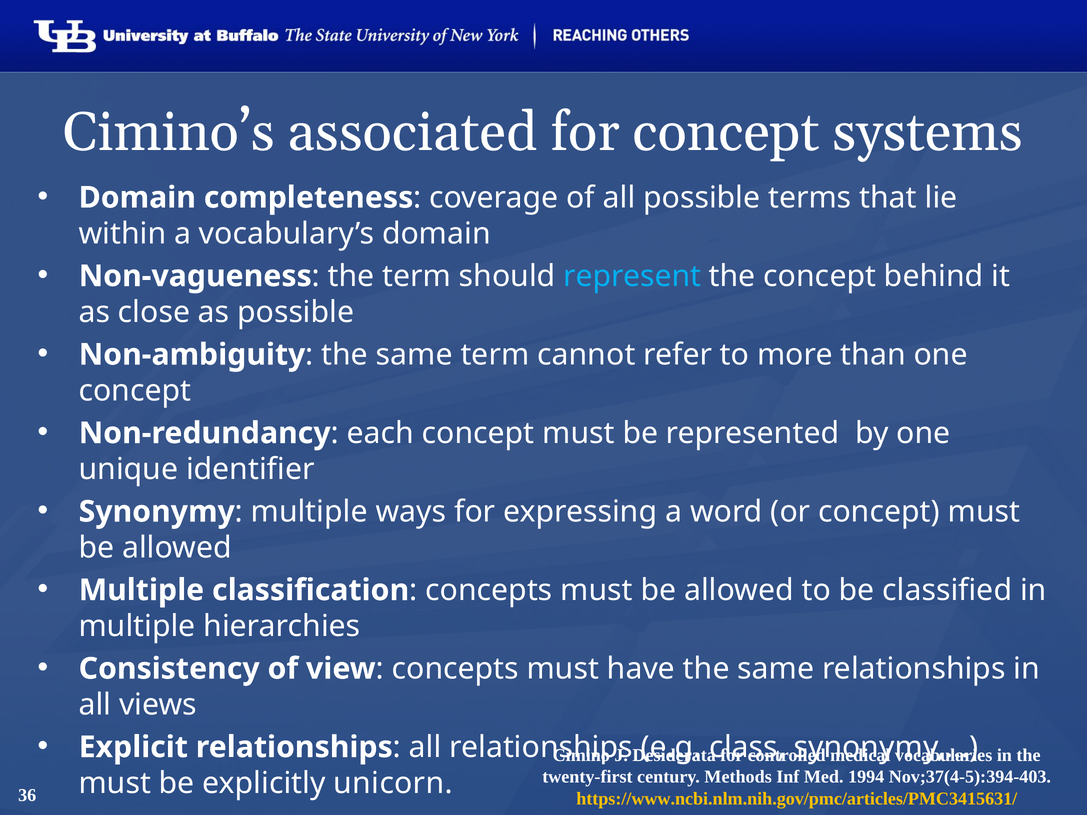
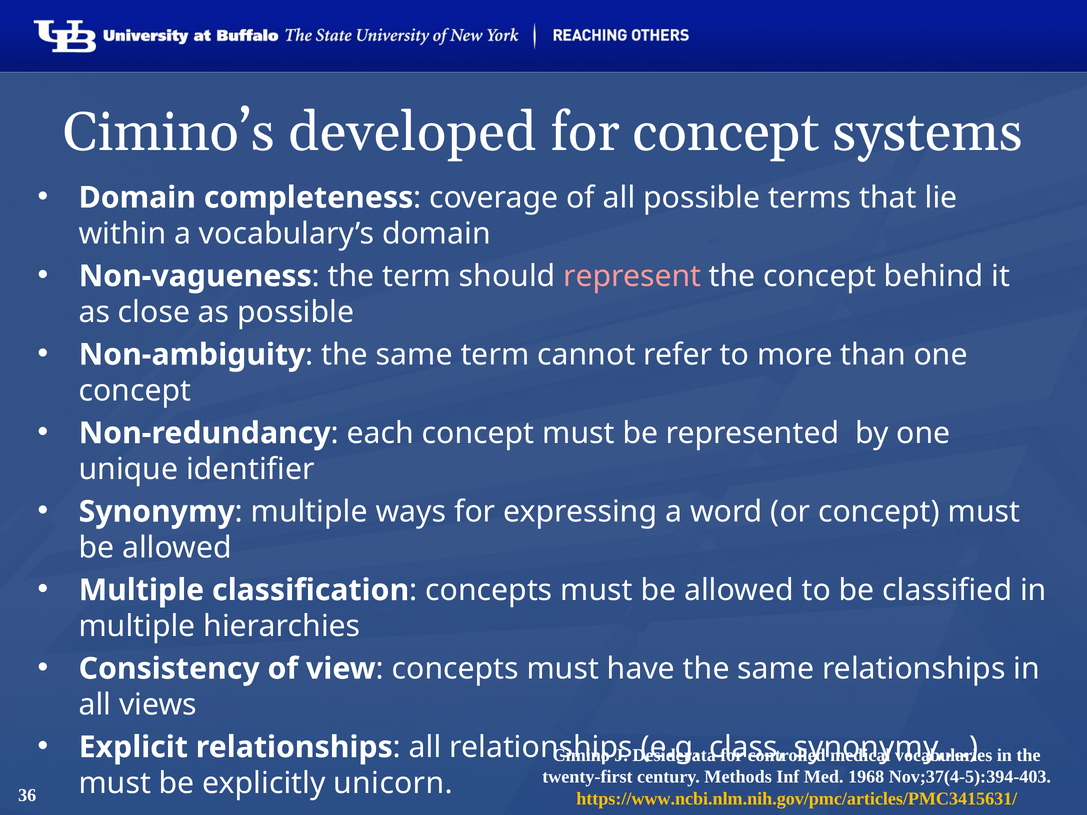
associated: associated -> developed (412, 132)
represent colour: light blue -> pink (632, 276)
1994: 1994 -> 1968 (866, 777)
